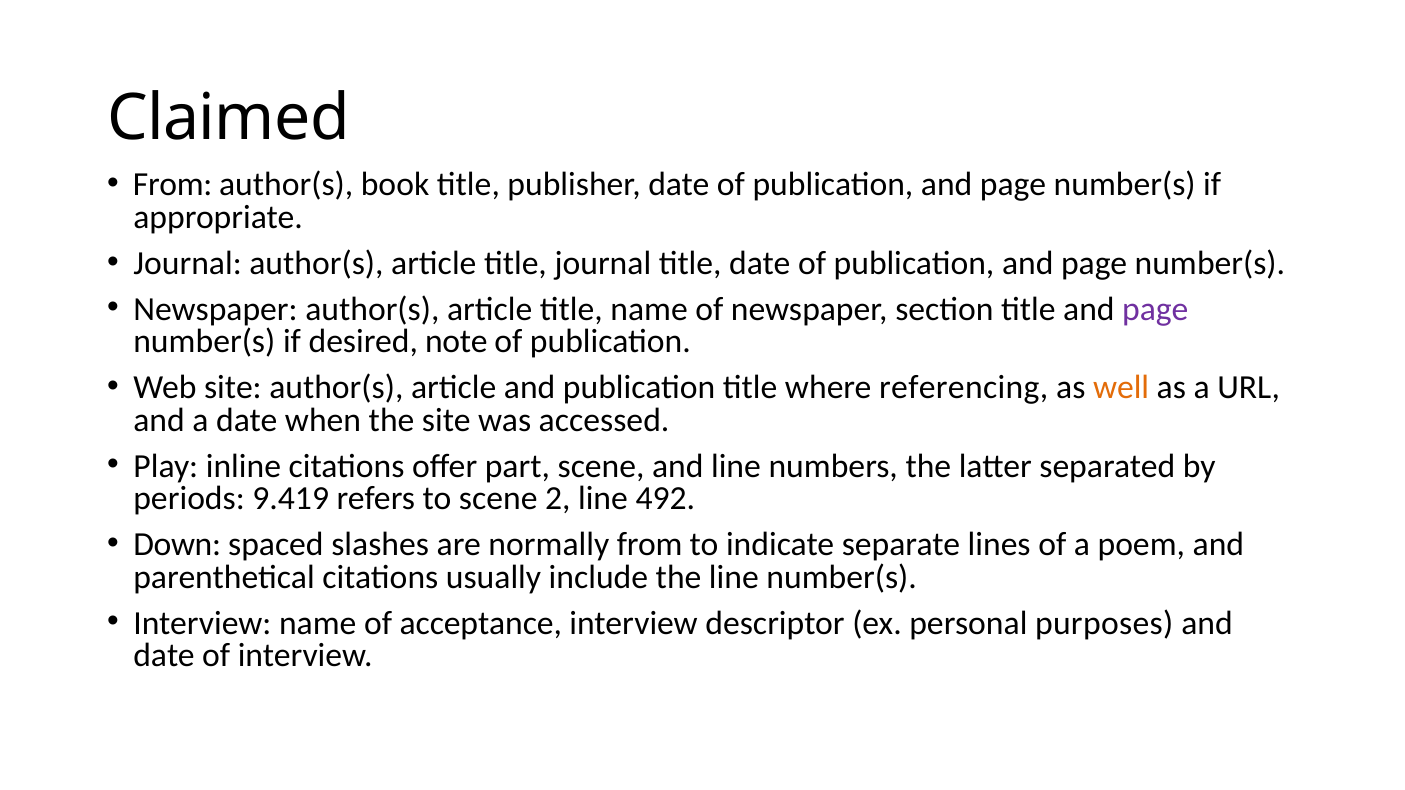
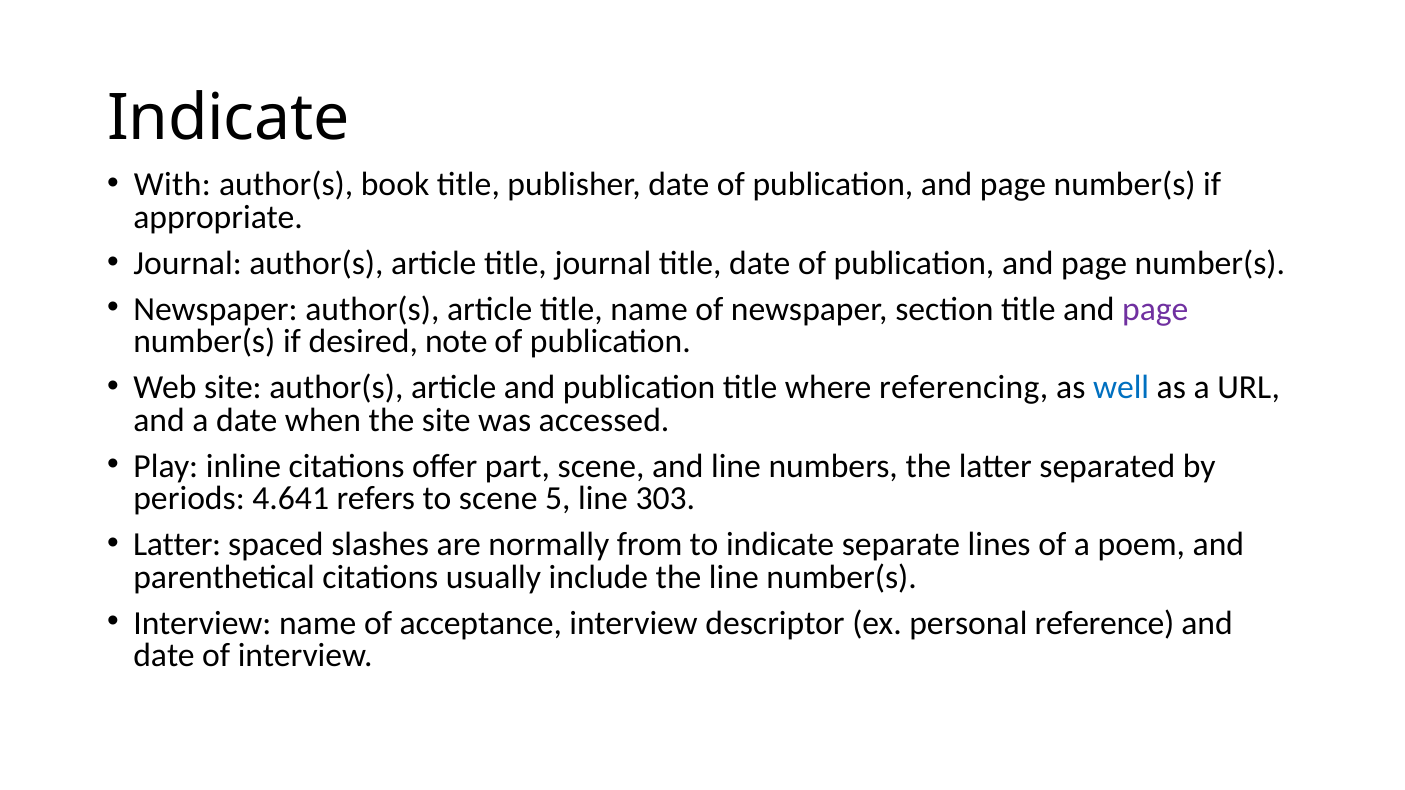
Claimed: Claimed -> Indicate (228, 118)
From: From -> With (172, 185)
well colour: orange -> blue (1121, 388)
9.419: 9.419 -> 4.641 (291, 499)
2: 2 -> 5 (558, 499)
492: 492 -> 303 (665, 499)
Down: Down -> Latter (177, 545)
purposes: purposes -> reference (1104, 623)
